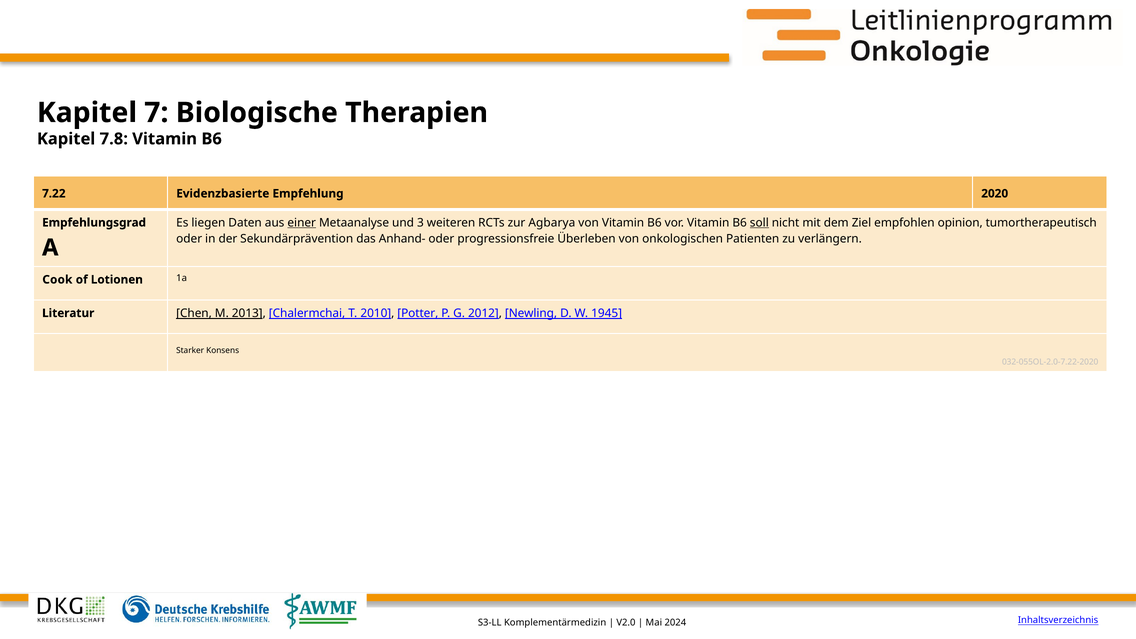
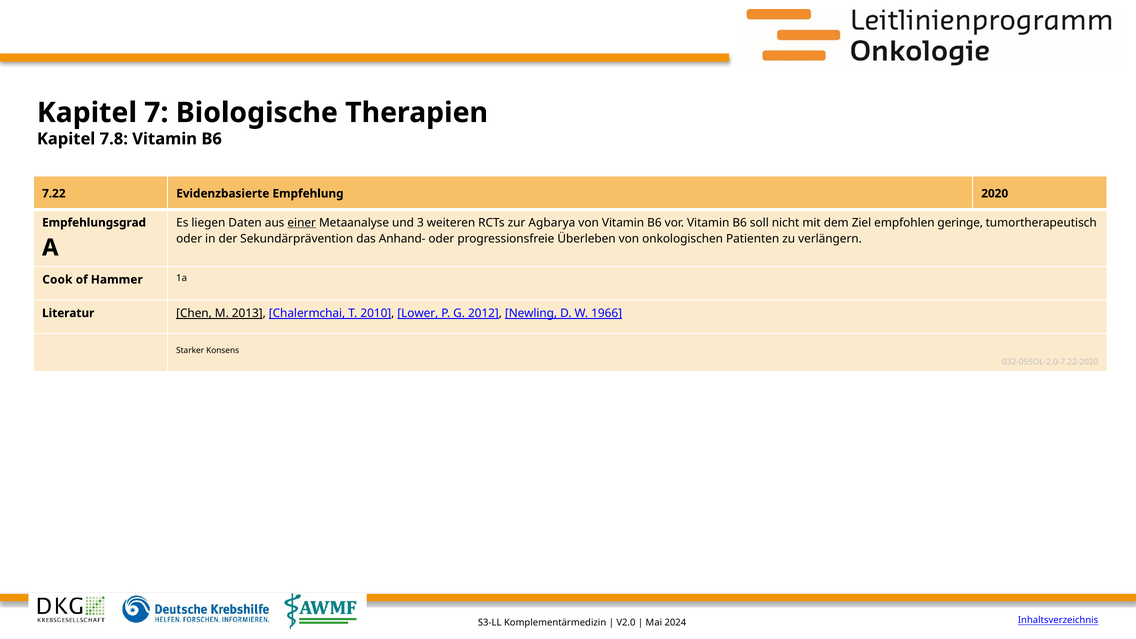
soll underline: present -> none (759, 223)
opinion: opinion -> geringe (960, 223)
Lotionen: Lotionen -> Hammer (117, 280)
Potter: Potter -> Lower (418, 313)
1945: 1945 -> 1966 (607, 313)
